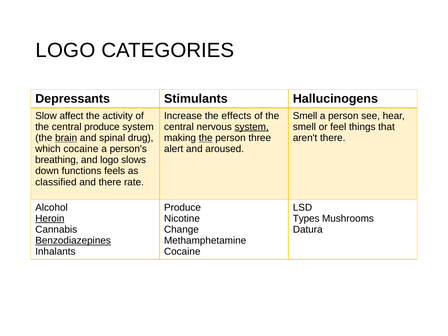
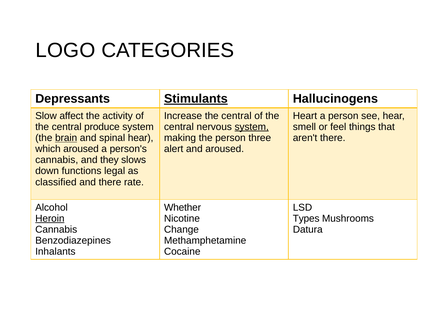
Stimulants underline: none -> present (196, 99)
Increase the effects: effects -> central (236, 116)
Smell: Smell -> Heart (305, 116)
spinal drug: drug -> hear (141, 138)
the underline: present -> none (206, 138)
which cocaine: cocaine -> aroused (81, 149)
breathing: breathing -> cannabis (57, 160)
and logo: logo -> they (109, 160)
feels: feels -> legal (115, 171)
Produce: Produce -> Whether (183, 207)
Benzodiazepines underline: present -> none (73, 241)
